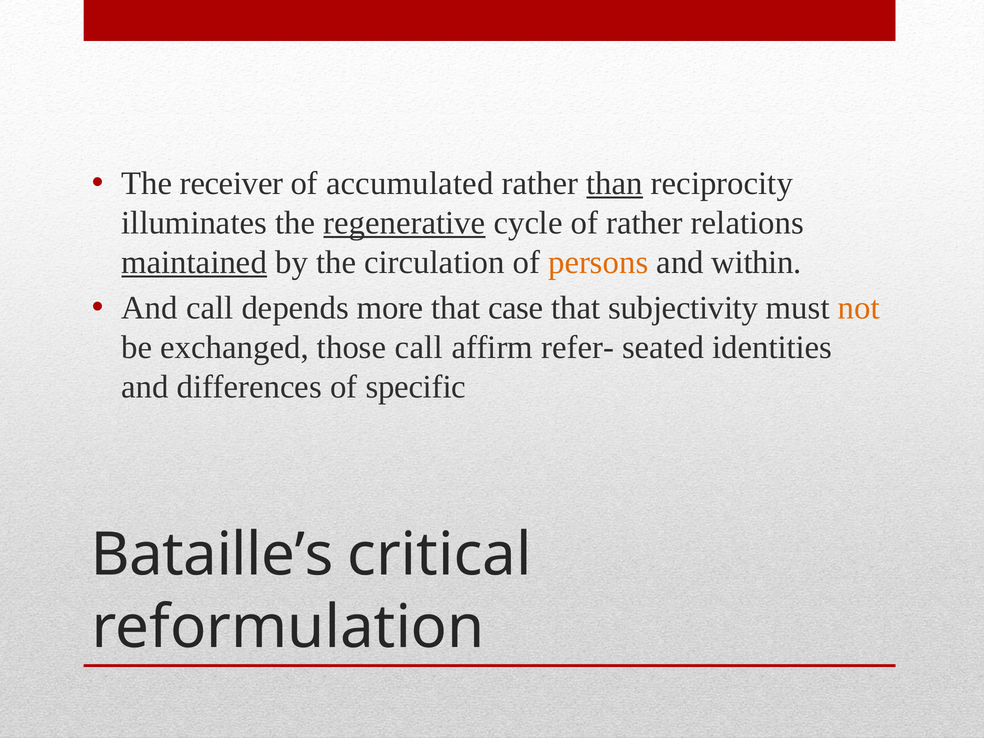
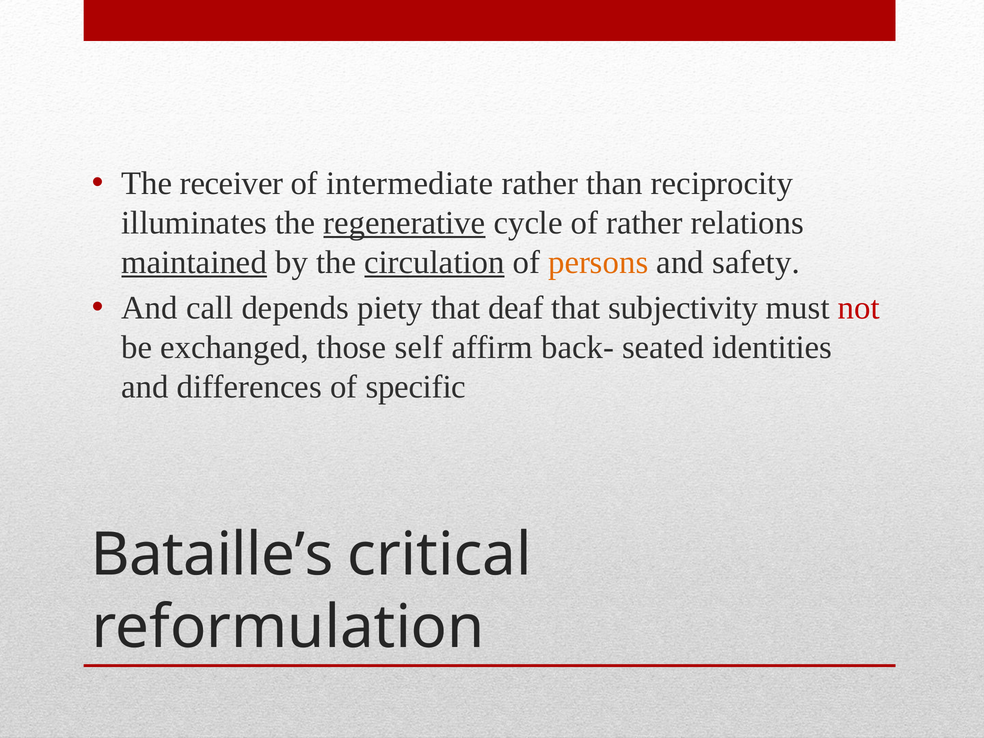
accumulated: accumulated -> intermediate (410, 183)
than underline: present -> none (615, 183)
circulation underline: none -> present (434, 262)
within: within -> safety (756, 262)
more: more -> piety (390, 308)
case: case -> deaf (516, 308)
not colour: orange -> red (859, 308)
those call: call -> self (419, 347)
refer-: refer- -> back- (578, 347)
